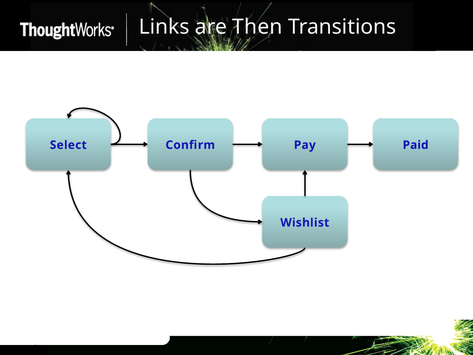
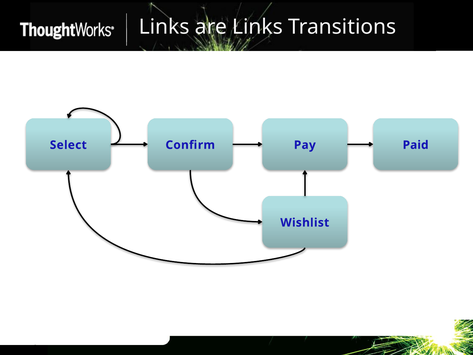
are Then: Then -> Links (258, 27)
